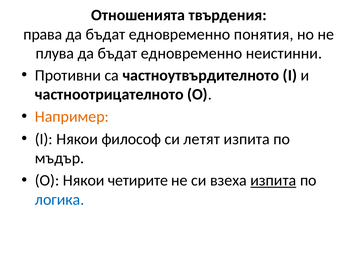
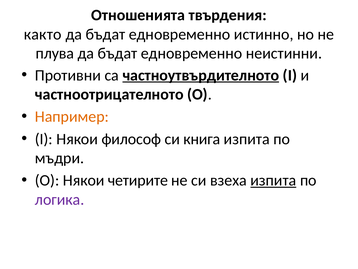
права: права -> както (43, 34)
понятия: понятия -> истинно (264, 34)
частноутвърдителното underline: none -> present (201, 75)
летят: летят -> книга (202, 139)
мъдър: мъдър -> мъдри (60, 158)
логика colour: blue -> purple (60, 199)
